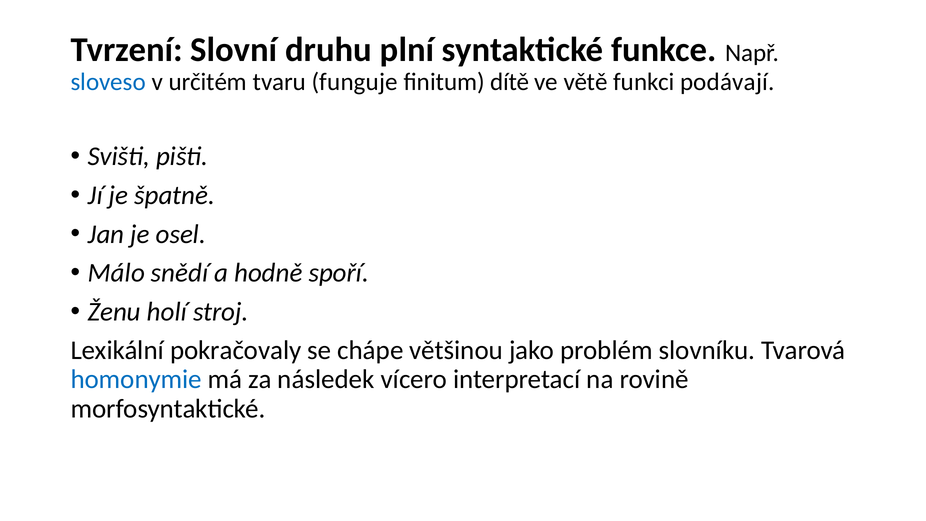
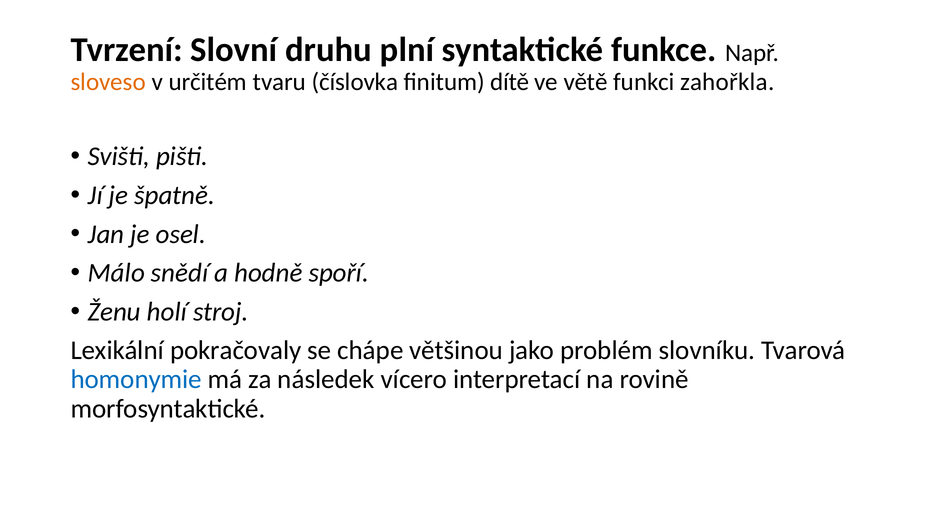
sloveso colour: blue -> orange (108, 82)
funguje: funguje -> číslovka (355, 82)
podávají: podávají -> zahořkla (727, 82)
